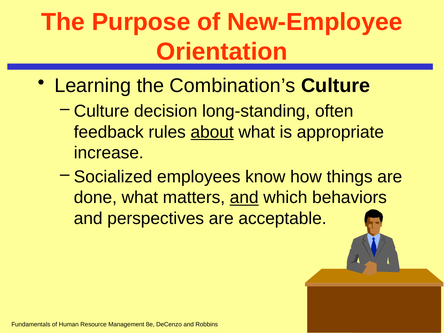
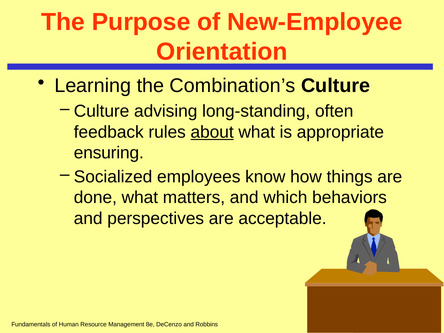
decision: decision -> advising (166, 111)
increase: increase -> ensuring (109, 153)
and underline: present -> none (244, 198)
